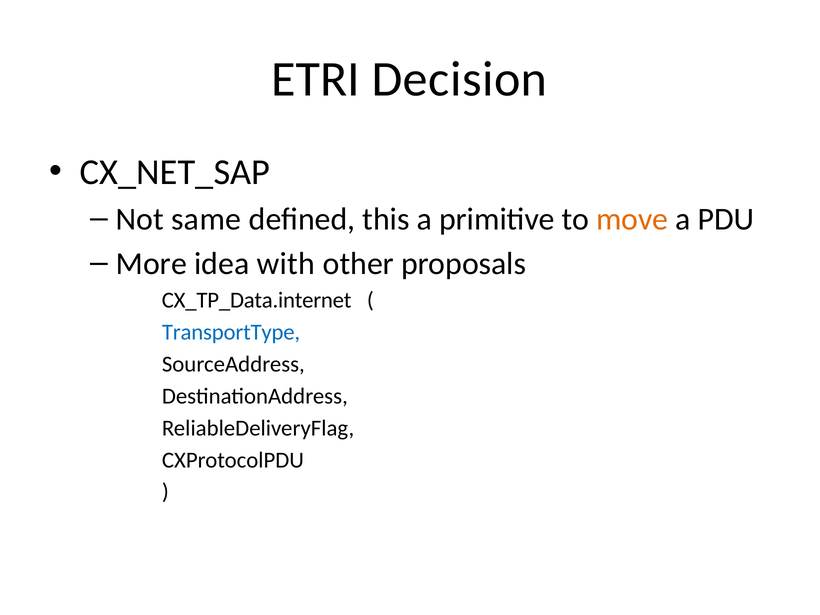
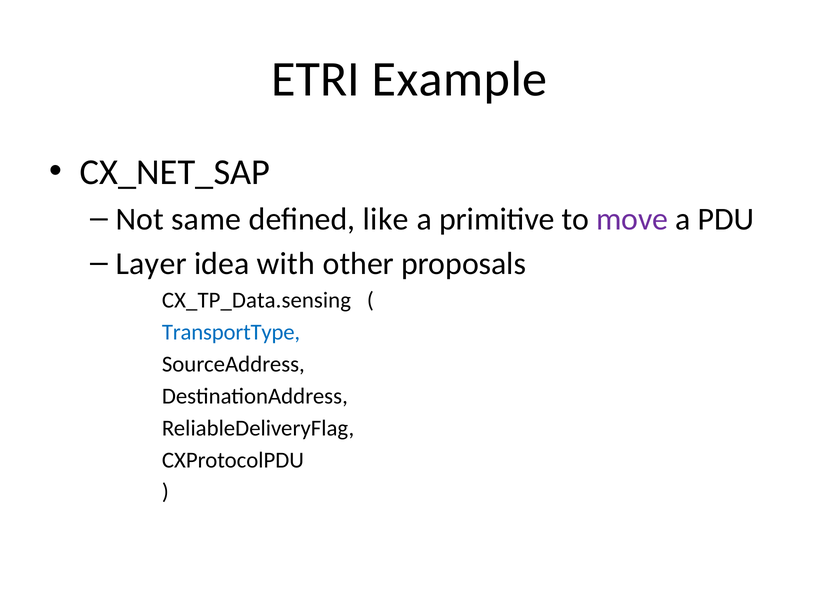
Decision: Decision -> Example (459, 79)
this: this -> like (386, 219)
move colour: orange -> purple (632, 219)
More: More -> Layer (151, 264)
CX_TP_Data.internet: CX_TP_Data.internet -> CX_TP_Data.sensing (256, 300)
